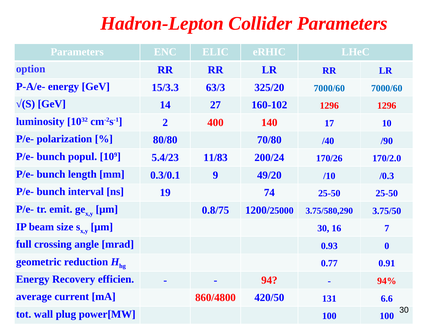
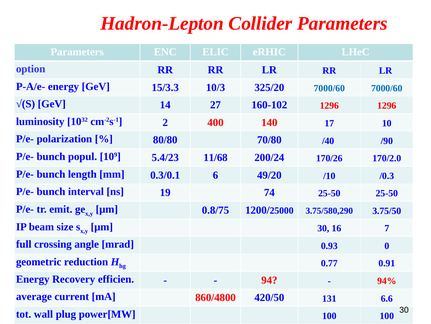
63/3: 63/3 -> 10/3 (216, 87)
11/83: 11/83 -> 11/68 (216, 157)
9: 9 -> 6 (215, 175)
